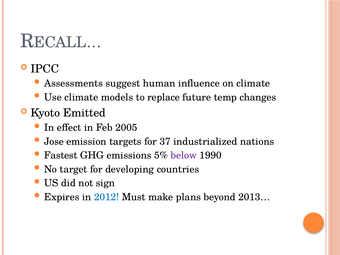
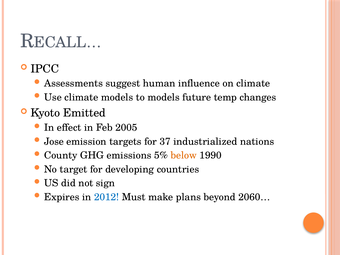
to replace: replace -> models (164, 97)
Fastest: Fastest -> County (61, 155)
below colour: purple -> orange (184, 155)
2013…: 2013… -> 2060… (254, 197)
